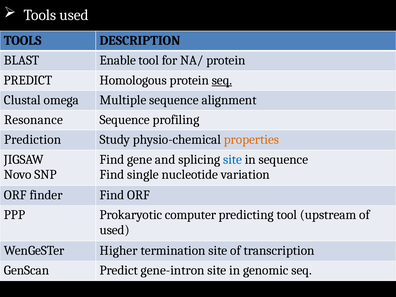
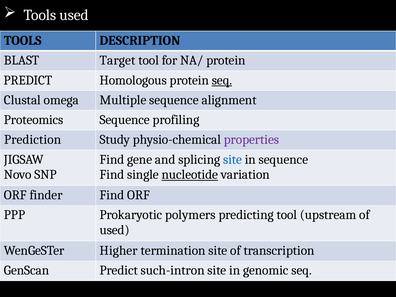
Enable: Enable -> Target (118, 60)
Resonance: Resonance -> Proteomics (34, 120)
properties colour: orange -> purple (251, 140)
nucleotide underline: none -> present (190, 175)
computer: computer -> polymers (190, 215)
gene-intron: gene-intron -> such-intron (173, 270)
